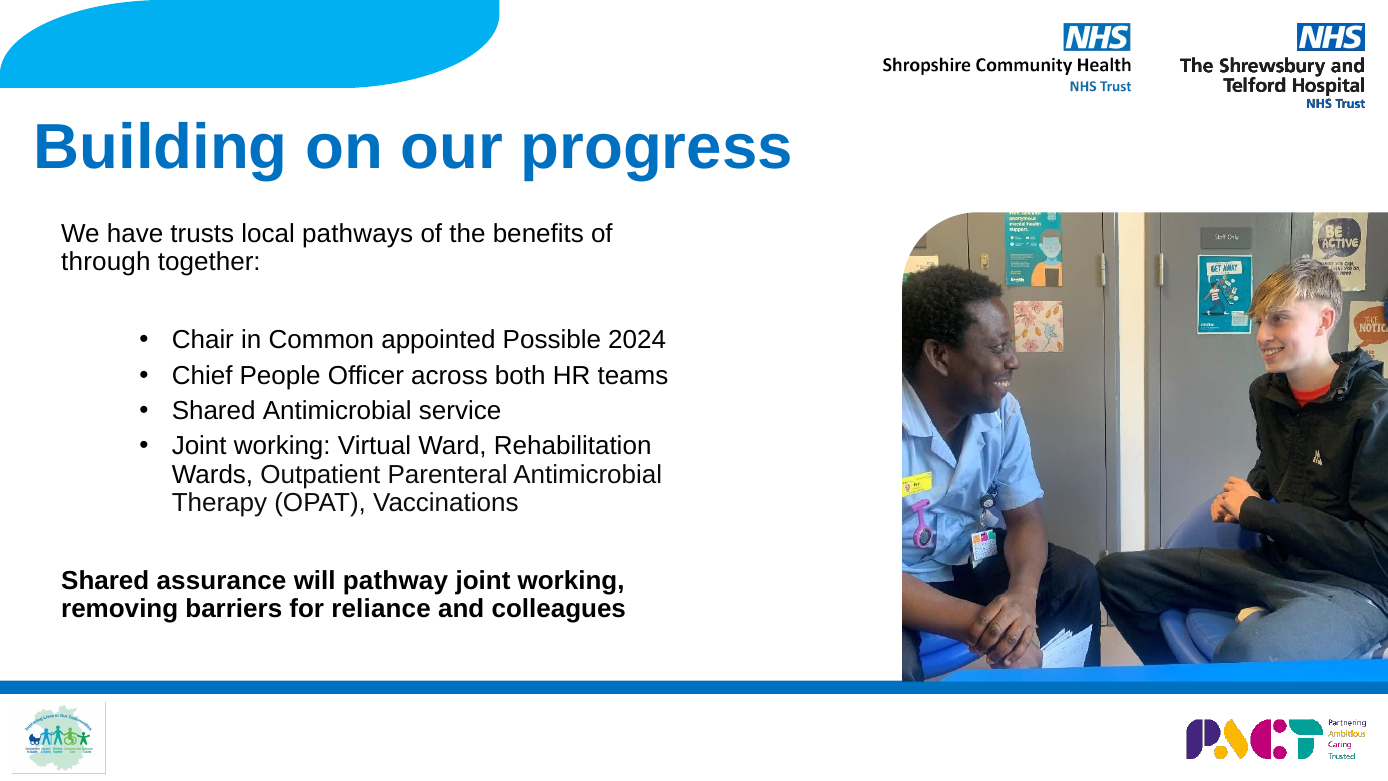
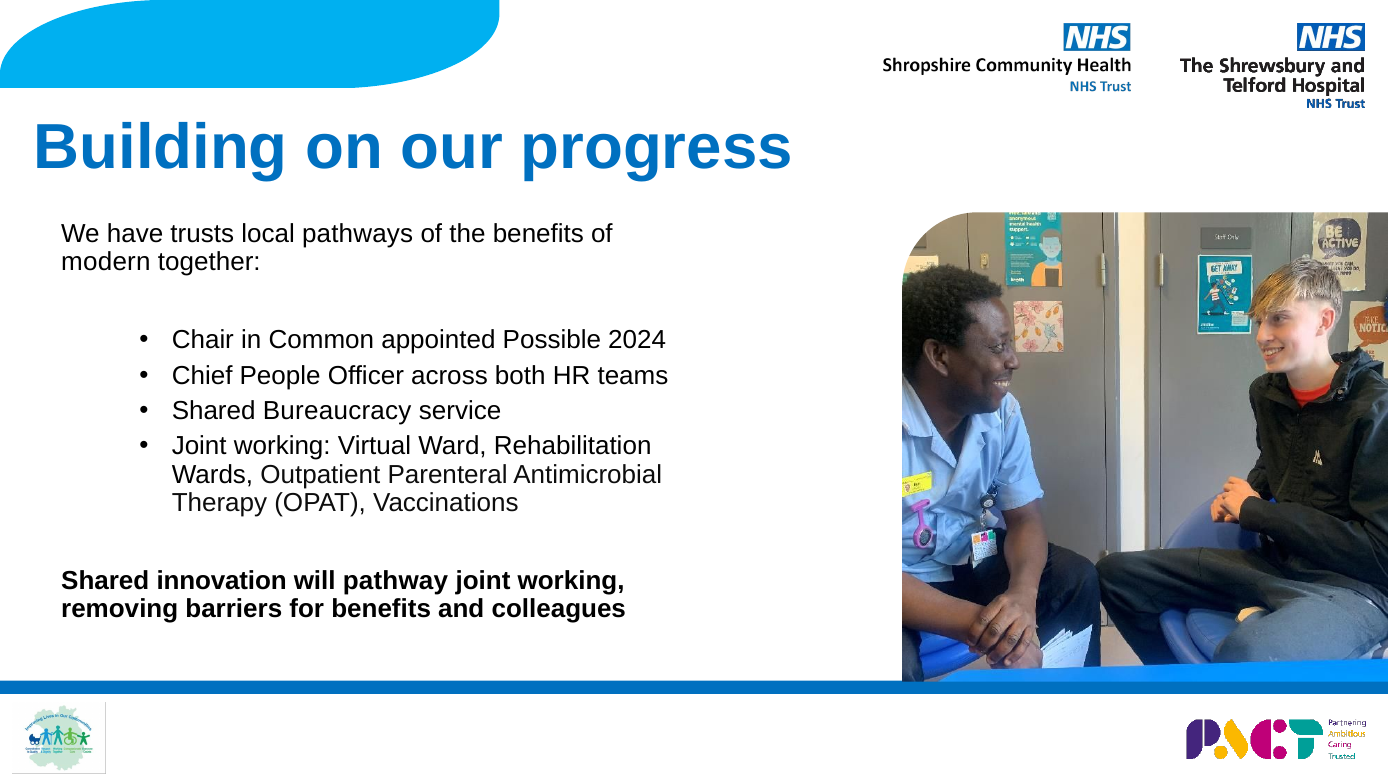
through: through -> modern (106, 262)
Shared Antimicrobial: Antimicrobial -> Bureaucracy (337, 411)
assurance: assurance -> innovation (222, 580)
for reliance: reliance -> benefits (381, 608)
